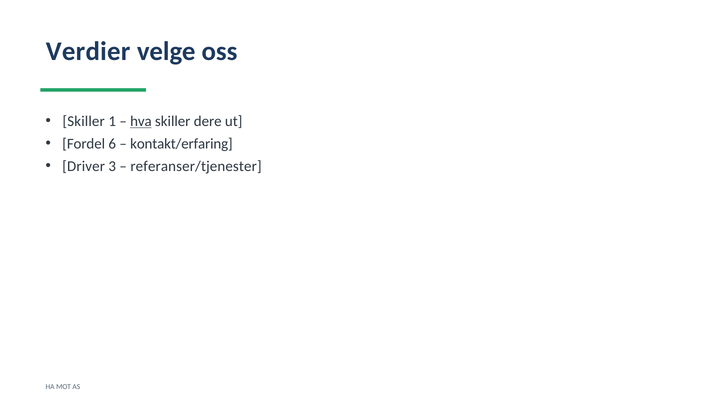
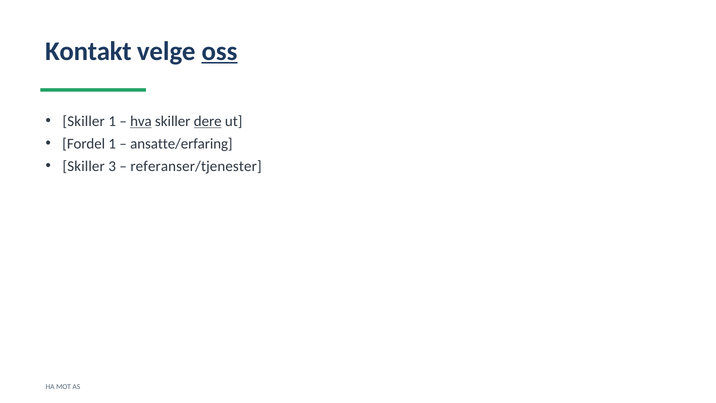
Verdier: Verdier -> Kontakt (88, 51)
oss underline: none -> present (219, 51)
dere underline: none -> present (208, 121)
Fordel 6: 6 -> 1 (112, 144)
kontakt/erfaring: kontakt/erfaring -> ansatte/erfaring (181, 144)
Driver: Driver -> Skiller (84, 166)
